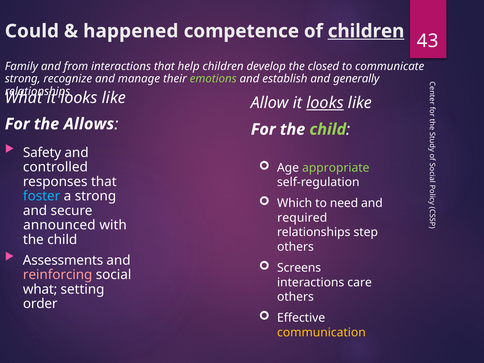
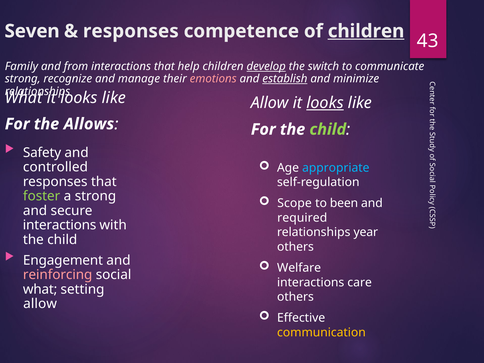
Could: Could -> Seven (32, 31)
happened: happened -> responses (131, 31)
develop underline: none -> present (266, 67)
closed: closed -> switch (323, 67)
emotions colour: light green -> pink (213, 79)
establish underline: none -> present (285, 79)
generally: generally -> minimize (356, 79)
appropriate colour: light green -> light blue (336, 168)
foster colour: light blue -> light green (42, 196)
Which: Which -> Scope (295, 203)
need: need -> been (344, 203)
announced: announced -> interactions (60, 225)
step: step -> year (366, 232)
Assessments: Assessments -> Engagement (63, 260)
Screens: Screens -> Welfare (299, 268)
order: order -> allow (40, 304)
